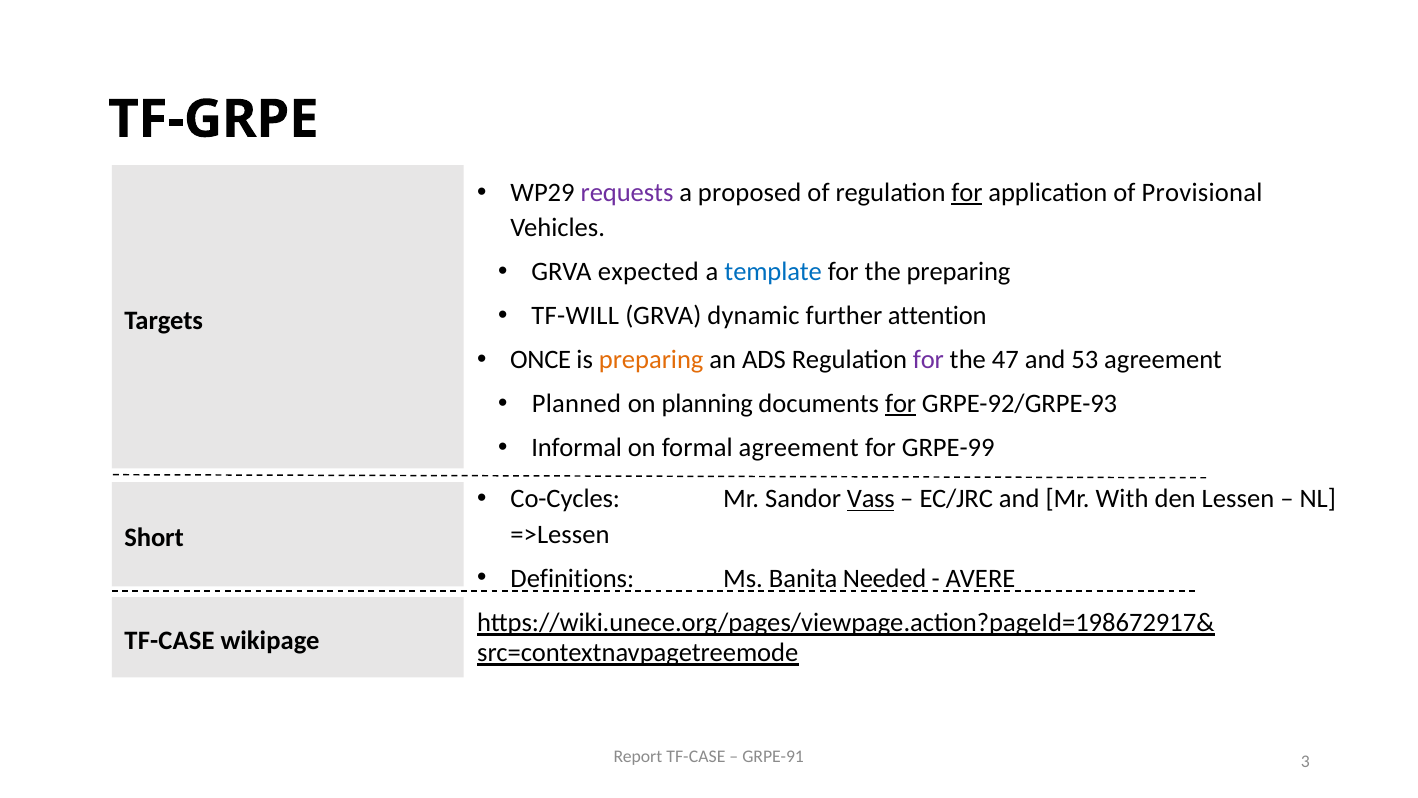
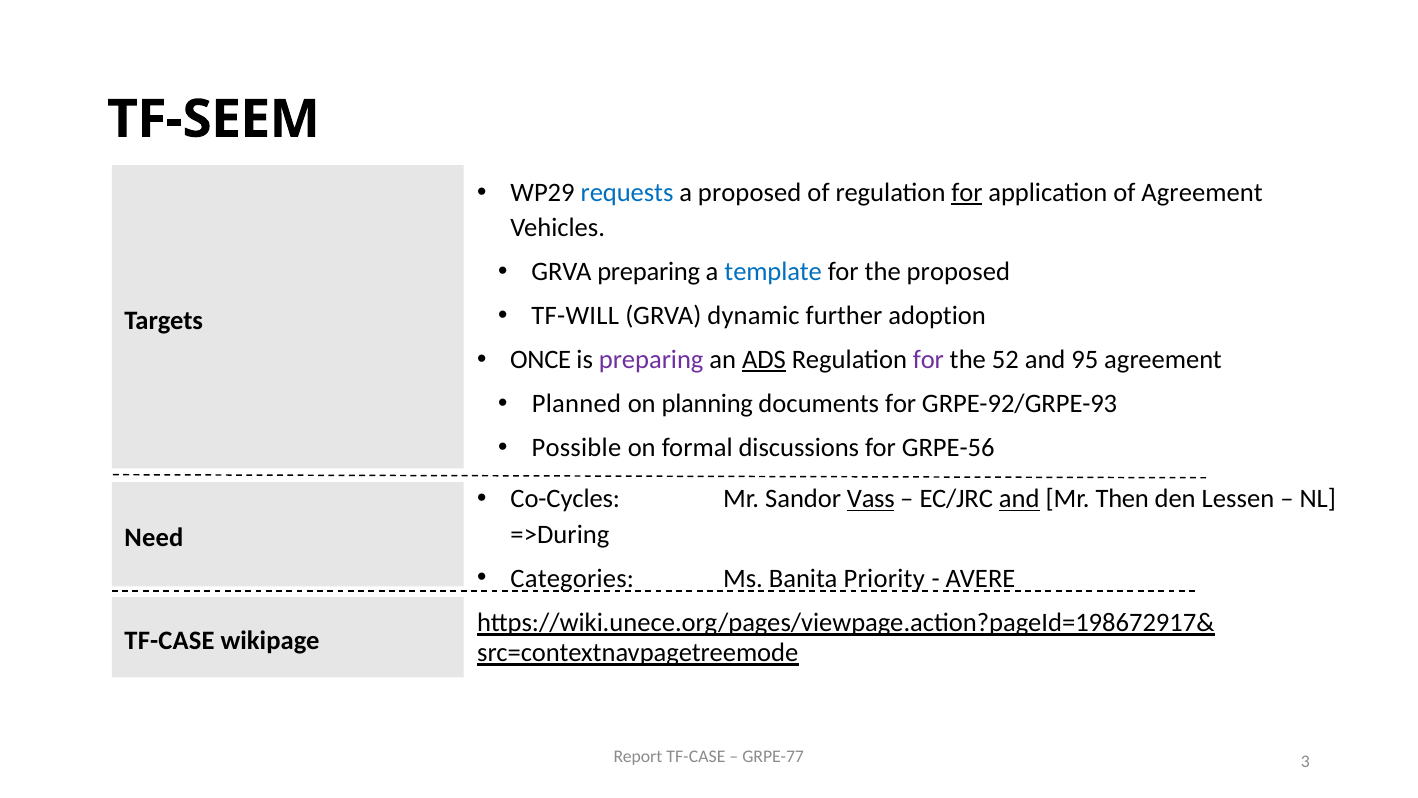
TF-GRPE: TF-GRPE -> TF-SEEM (213, 119)
requests colour: purple -> blue (627, 193)
of Provisional: Provisional -> Agreement (1202, 193)
GRVA expected: expected -> preparing (649, 272)
the preparing: preparing -> proposed (958, 272)
attention: attention -> adoption (937, 316)
preparing colour: orange -> purple (651, 360)
ADS underline: none -> present (764, 360)
47: 47 -> 52 (1005, 360)
53: 53 -> 95 (1085, 360)
for underline: present -> none (901, 404)
Informal: Informal -> Possible (576, 448)
formal agreement: agreement -> discussions (799, 448)
GRPE-99: GRPE-99 -> GRPE-56 (948, 448)
and underline: none -> present (1019, 499)
With: With -> Then (1122, 499)
=>Lessen: =>Lessen -> =>During (560, 534)
Short: Short -> Need (154, 537)
Definitions: Definitions -> Categories (572, 578)
Needed: Needed -> Priority (884, 578)
GRPE-91: GRPE-91 -> GRPE-77 (773, 756)
